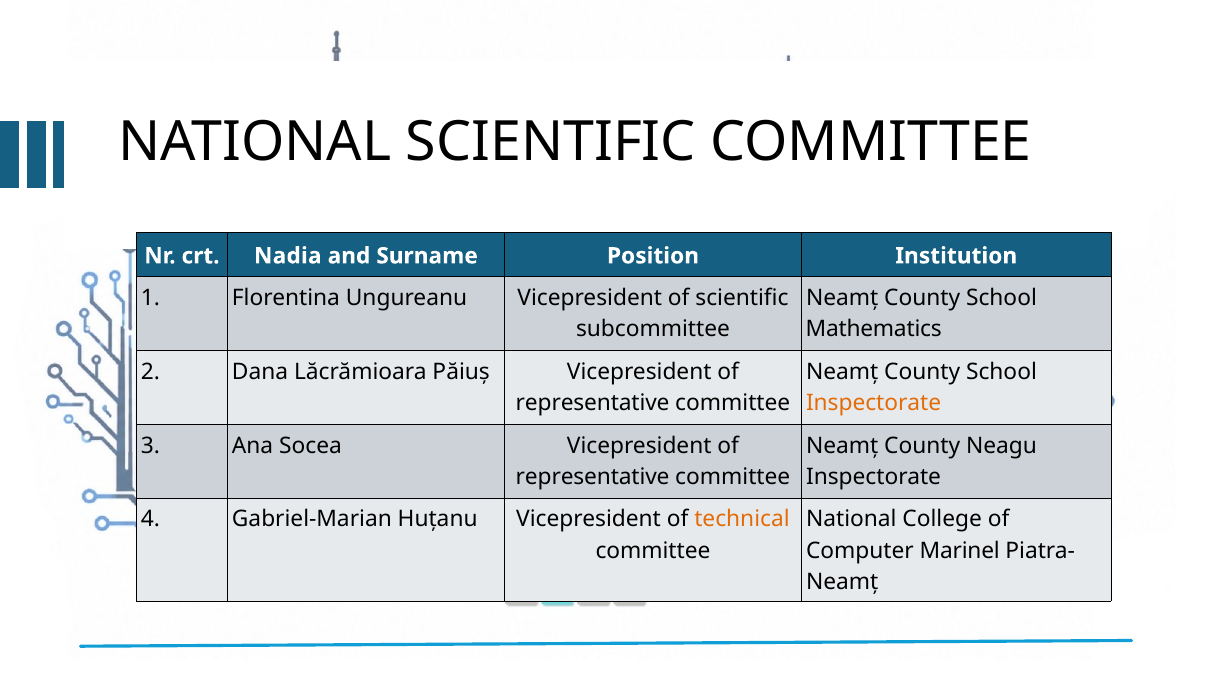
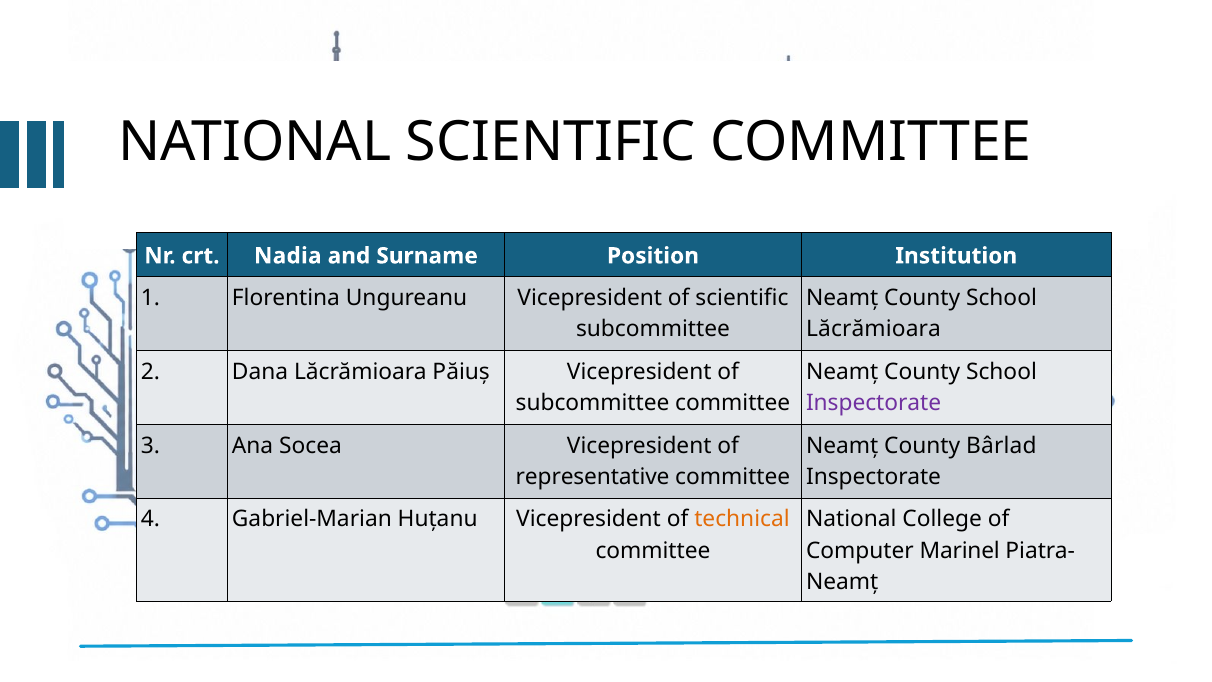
Mathematics: Mathematics -> Lăcrămioara (874, 329)
representative: representative -> subcommittee (593, 403)
Inspectorate colour: orange -> purple (874, 403)
Neagu: Neagu -> Bârlad (1001, 446)
